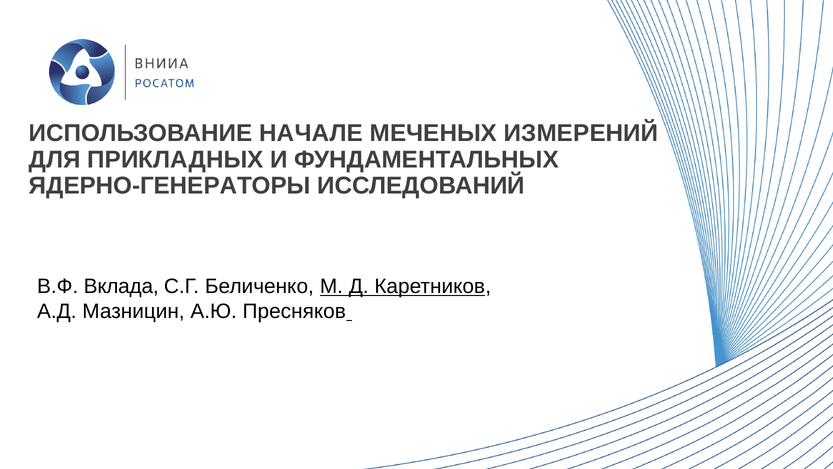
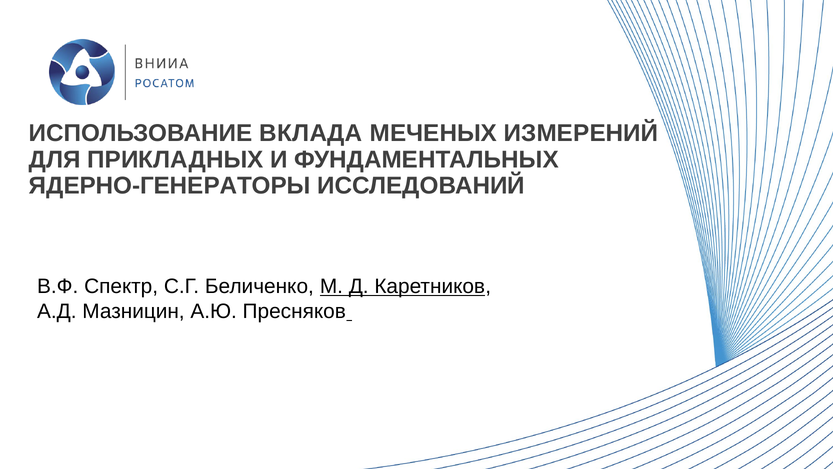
НАЧАЛЕ: НАЧАЛЕ -> ВКЛАДА (311, 133)
Вклада: Вклада -> Спектр (121, 286)
